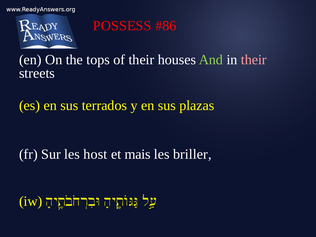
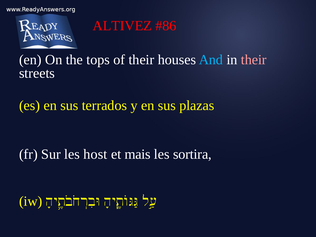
POSSESS: POSSESS -> ALTIVEZ (122, 26)
And colour: light green -> light blue (211, 60)
briller: briller -> sortira (192, 154)
